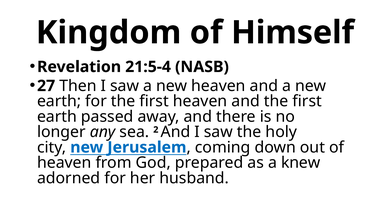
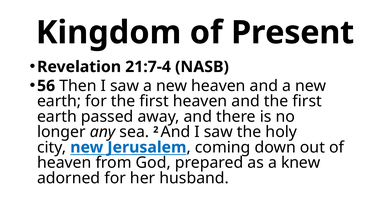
Himself: Himself -> Present (293, 33)
21:5-4: 21:5-4 -> 21:7-4 (148, 67)
27: 27 -> 56 (46, 86)
